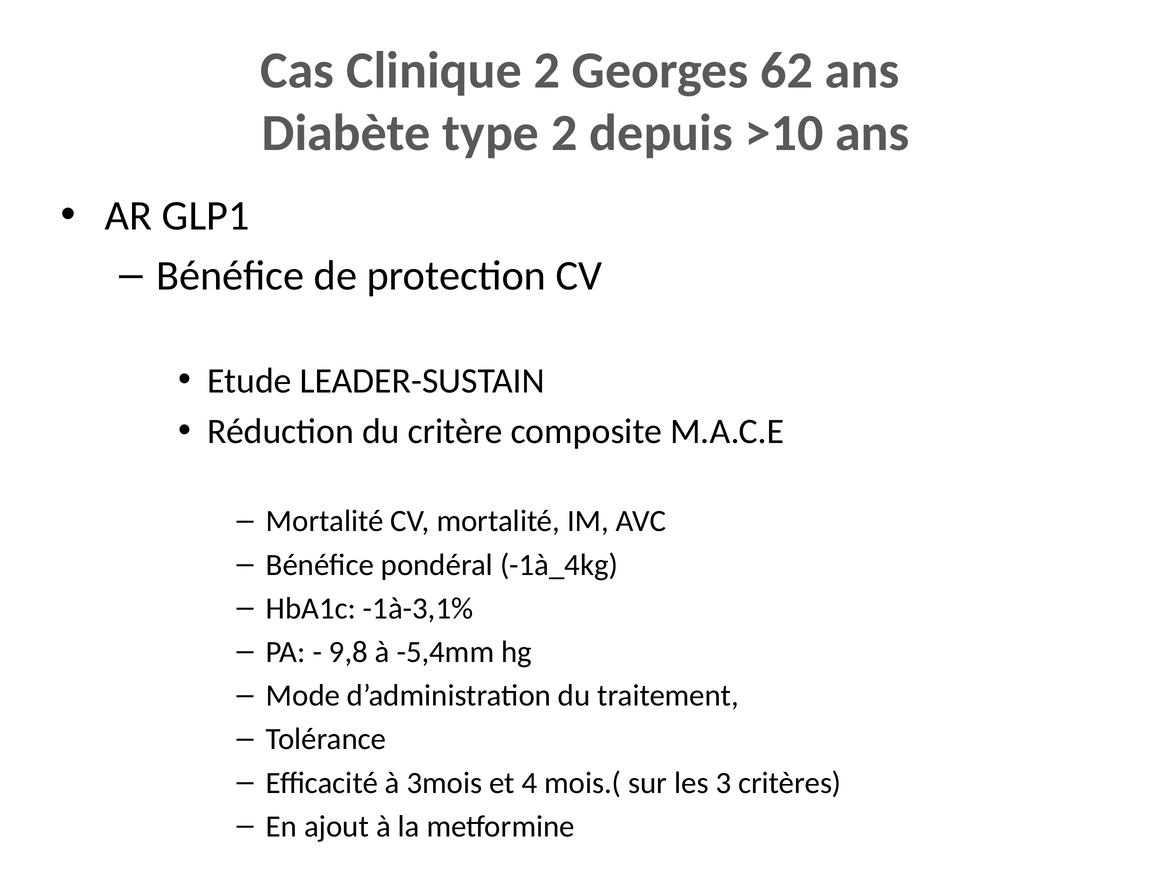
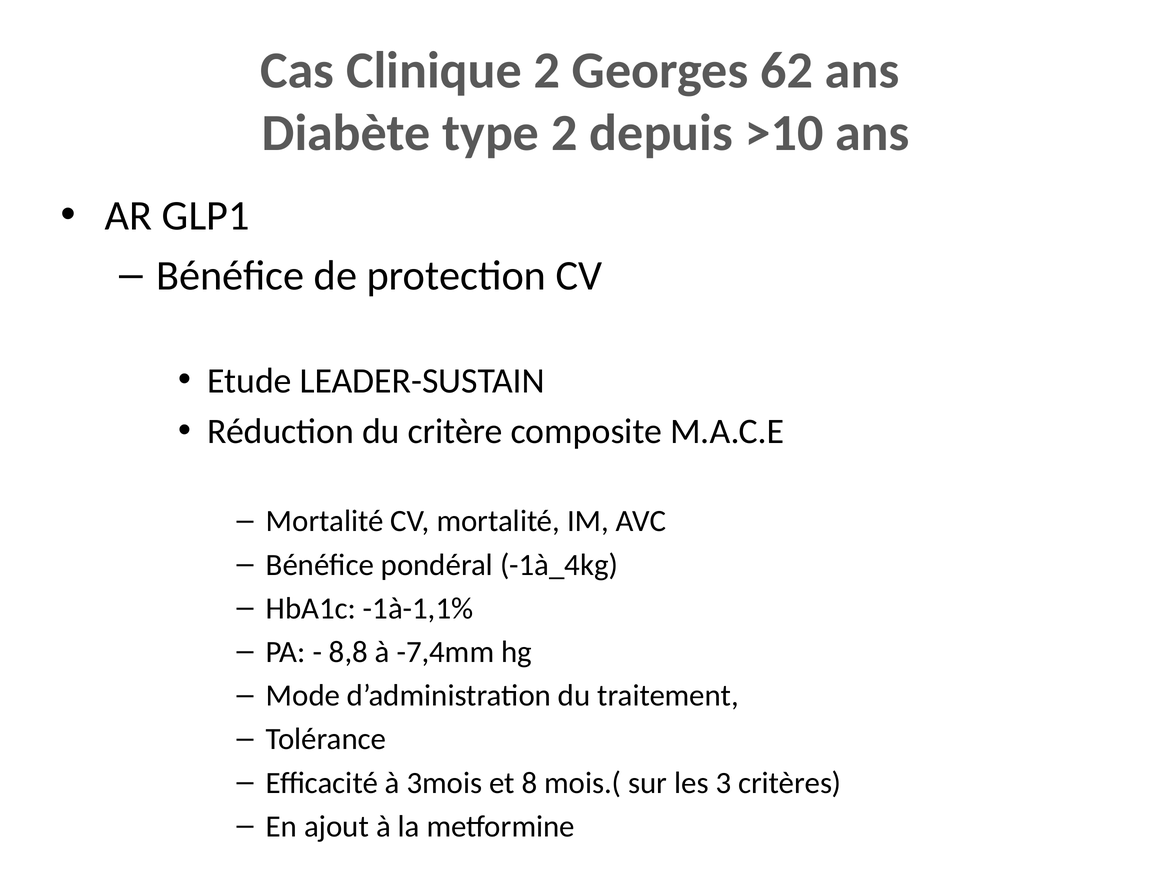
-1à-3,1%: -1à-3,1% -> -1à-1,1% (418, 608)
9,8: 9,8 -> 8,8 (348, 652)
-5,4mm: -5,4mm -> -7,4mm (445, 652)
4: 4 -> 8 (529, 783)
